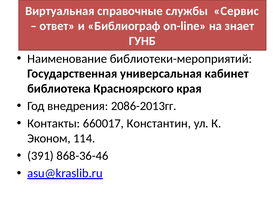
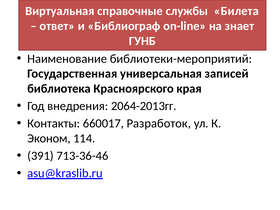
Сервис: Сервис -> Билета (236, 11)
кабинет: кабинет -> записей (227, 74)
2086-2013гг: 2086-2013гг -> 2064-2013гг (144, 106)
Константин: Константин -> Разработок (159, 123)
868-36-46: 868-36-46 -> 713-36-46 (82, 156)
